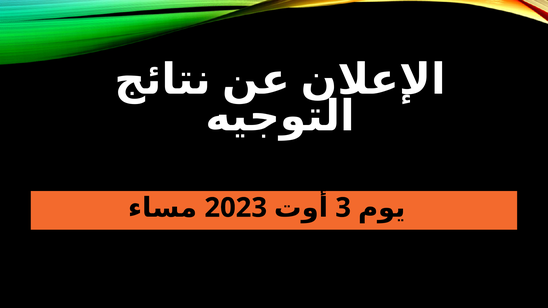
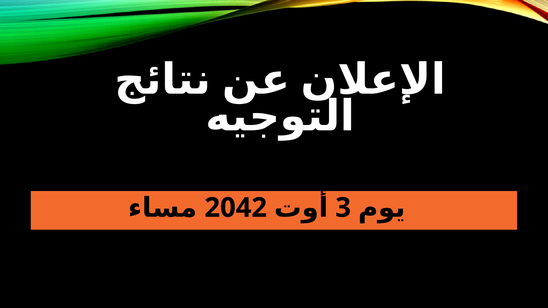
2023: 2023 -> 2042 (236, 208)
